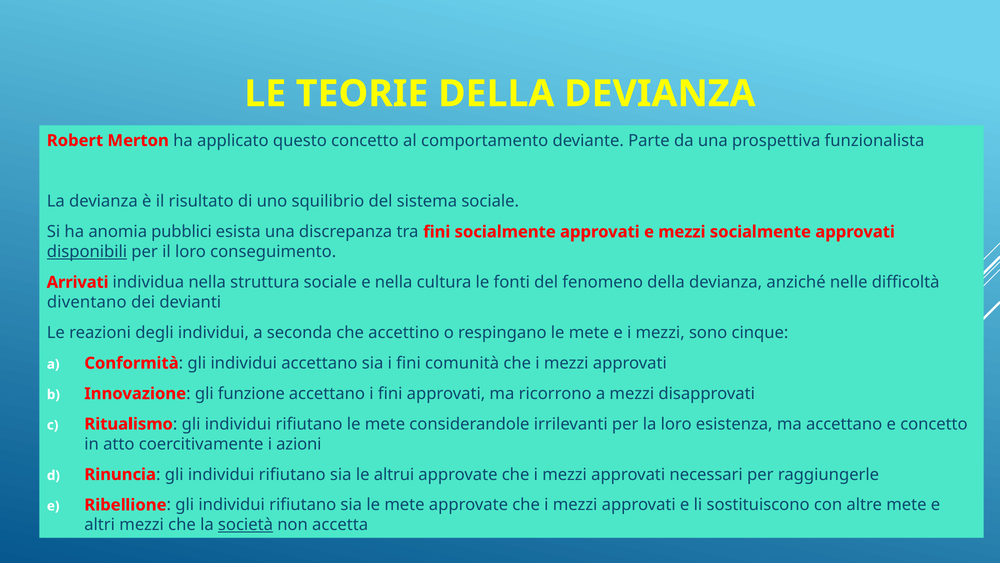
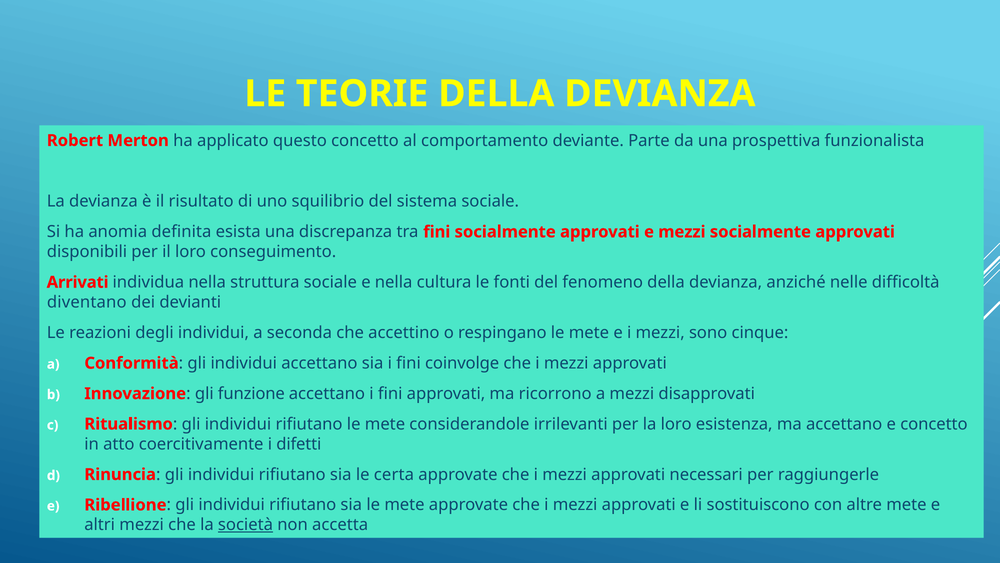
pubblici: pubblici -> definita (181, 232)
disponibili underline: present -> none (87, 252)
comunità: comunità -> coinvolge (462, 363)
azioni: azioni -> difetti (299, 444)
altrui: altrui -> certa (394, 474)
